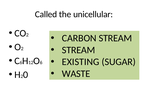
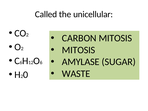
CARBON STREAM: STREAM -> MITOSIS (115, 38)
STREAM: STREAM -> MITOSIS (79, 50)
EXISTING: EXISTING -> AMYLASE (81, 62)
